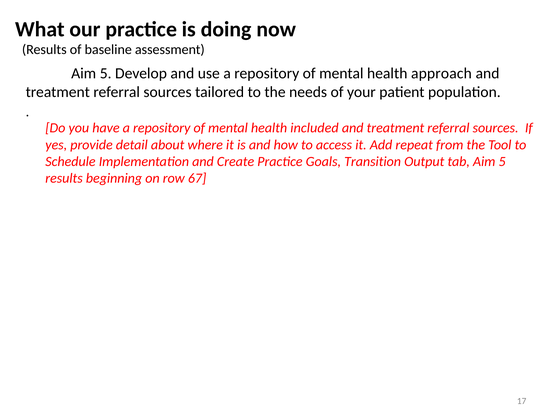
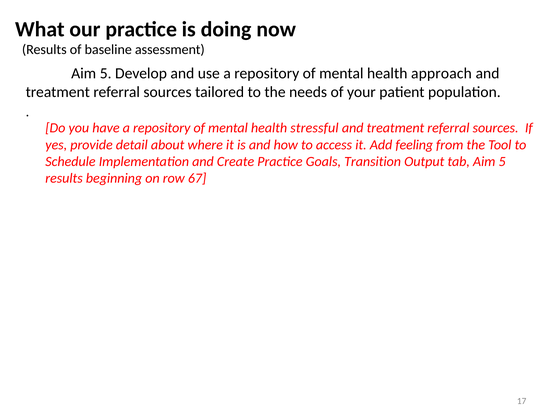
included: included -> stressful (314, 128)
repeat: repeat -> feeling (414, 145)
